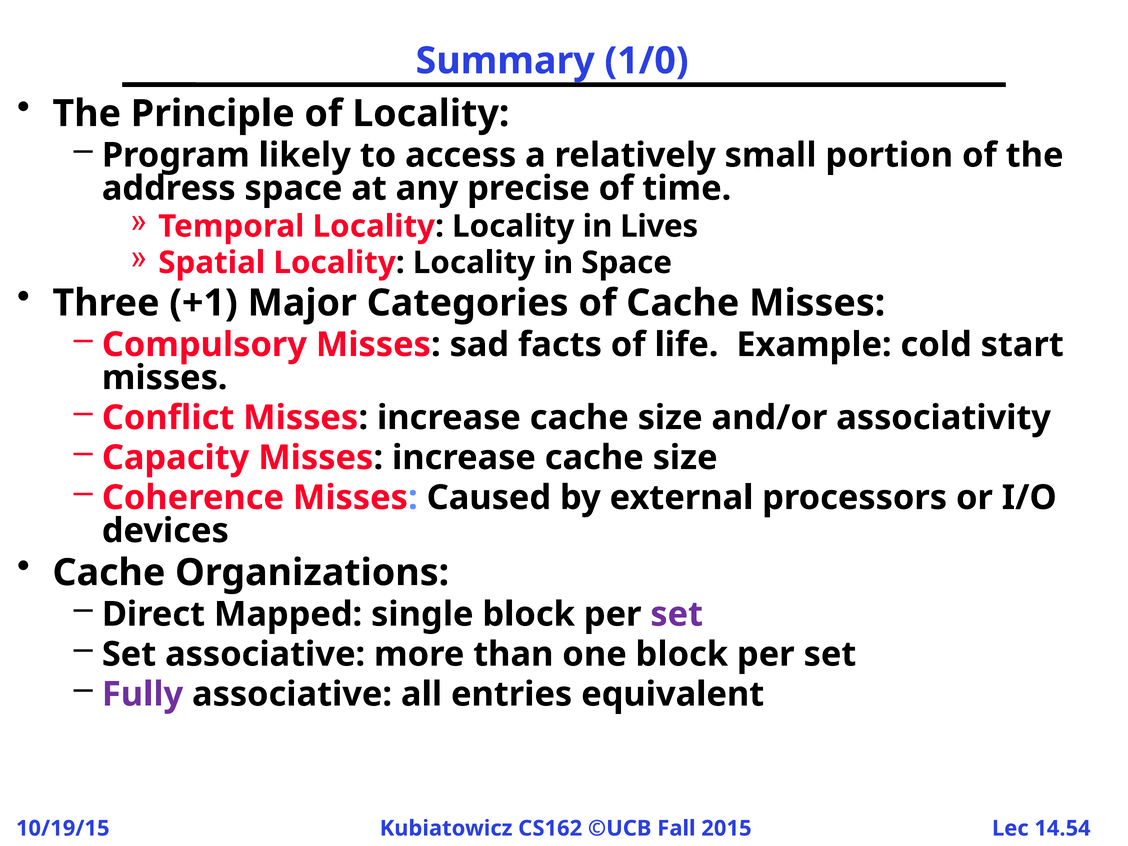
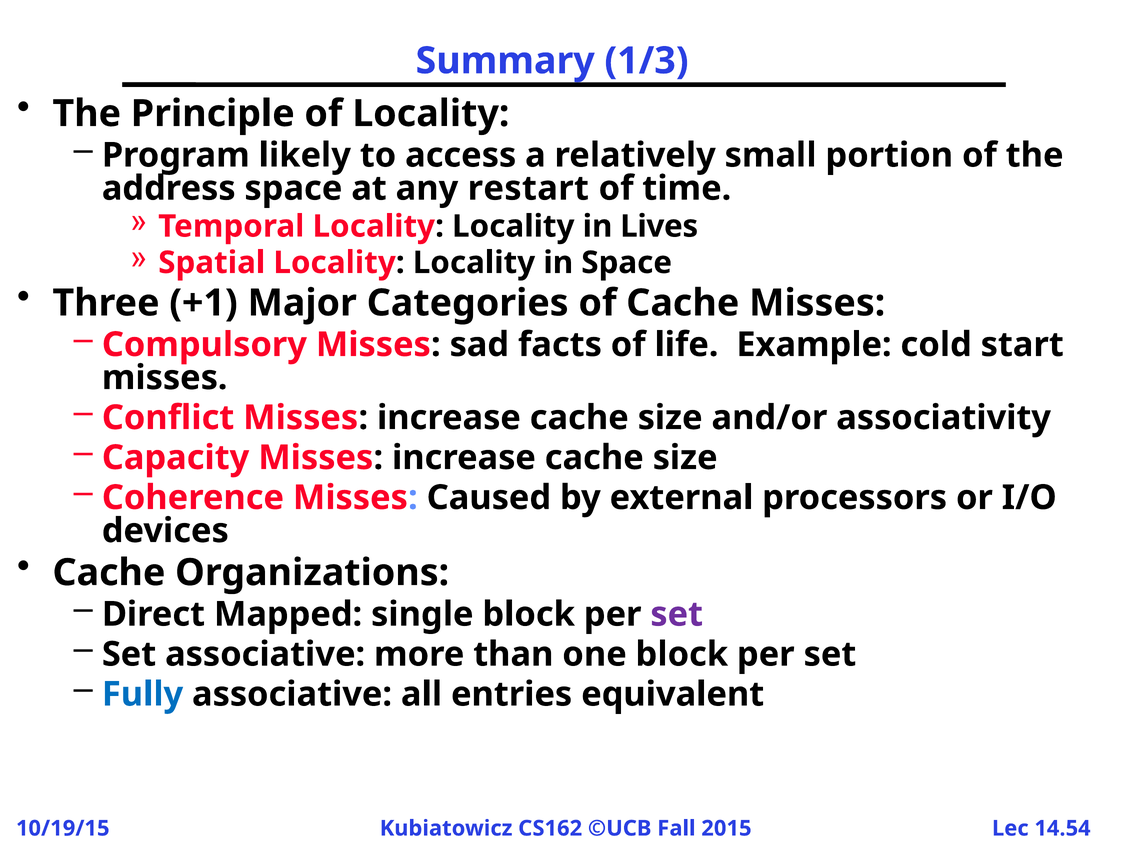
1/0: 1/0 -> 1/3 (647, 61)
precise: precise -> restart (528, 188)
Fully colour: purple -> blue (143, 694)
